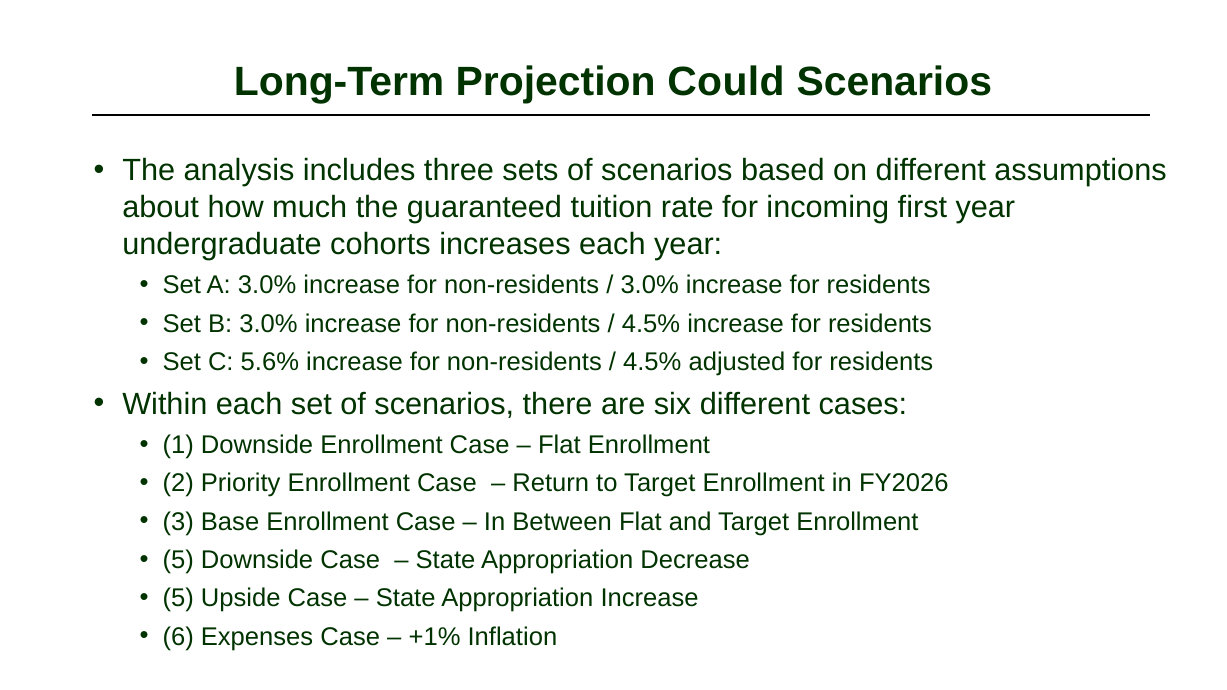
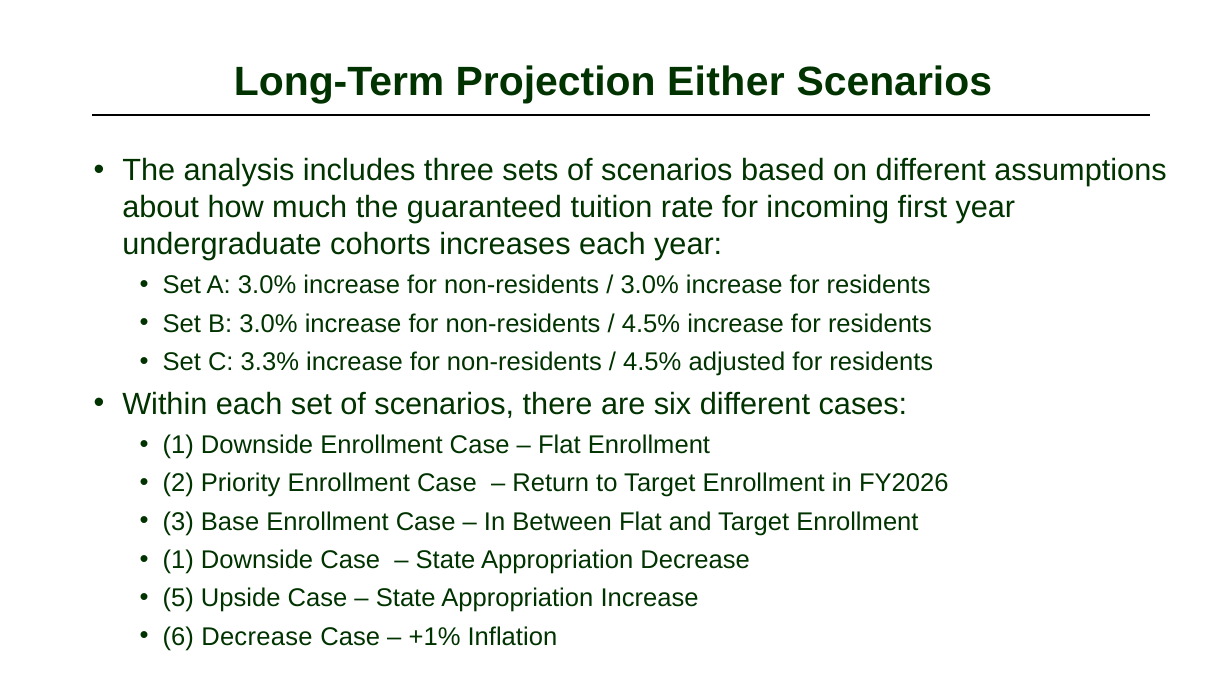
Could: Could -> Either (726, 82)
5.6%: 5.6% -> 3.3% (270, 362)
5: 5 -> 1 (178, 560)
6 Expenses: Expenses -> Decrease (257, 637)
